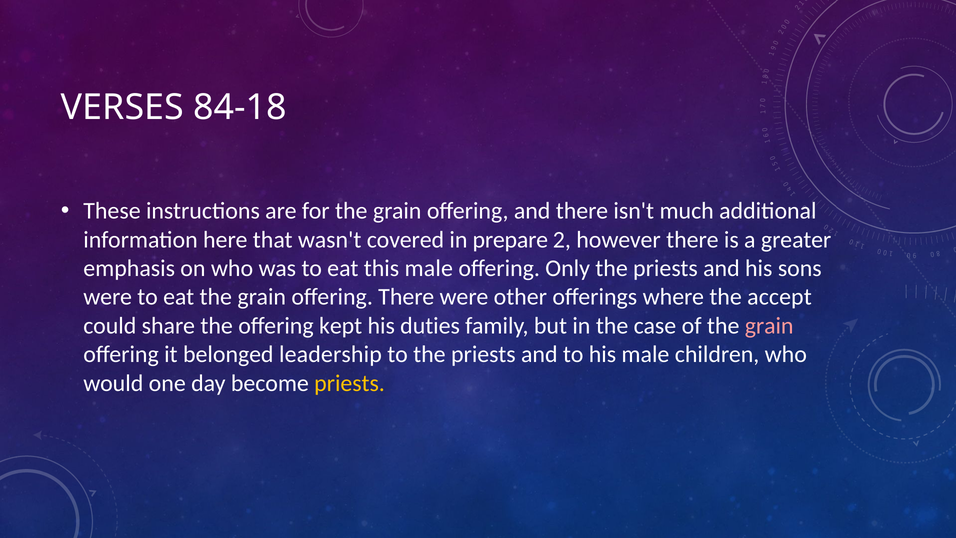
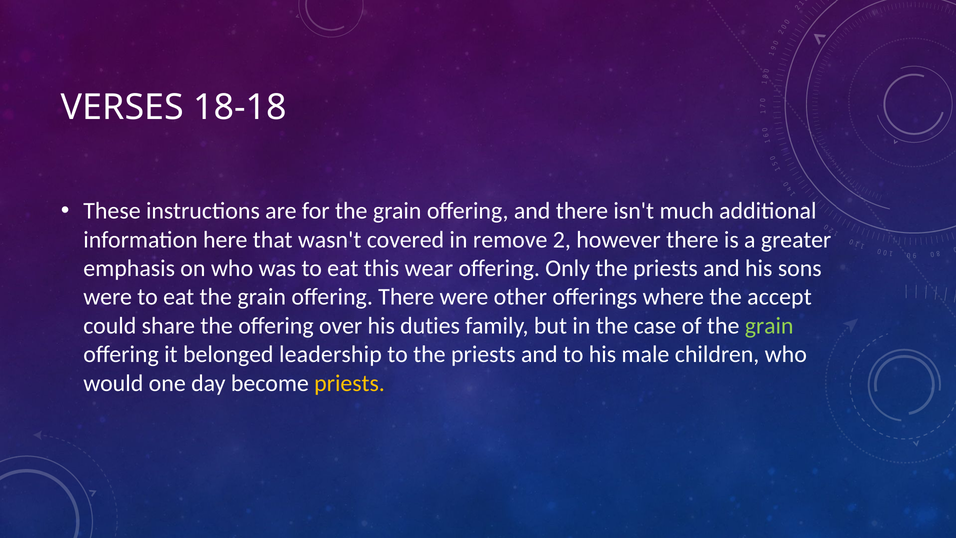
84-18: 84-18 -> 18-18 (240, 107)
prepare: prepare -> remove (510, 240)
this male: male -> wear (429, 268)
kept: kept -> over (341, 326)
grain colour: pink -> light green (769, 326)
